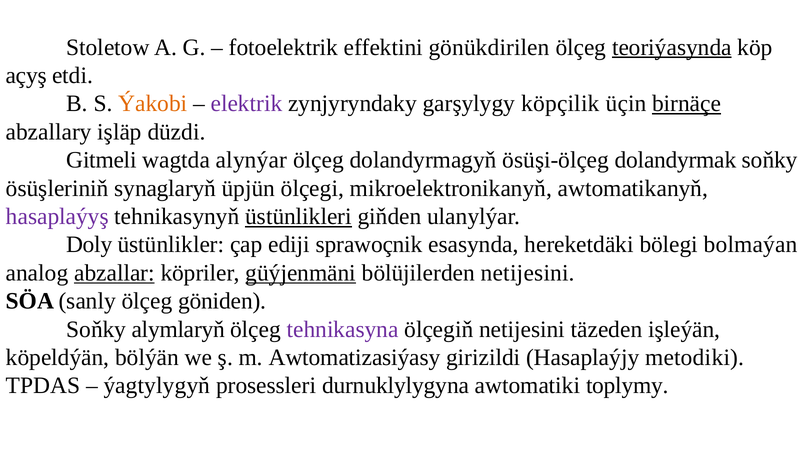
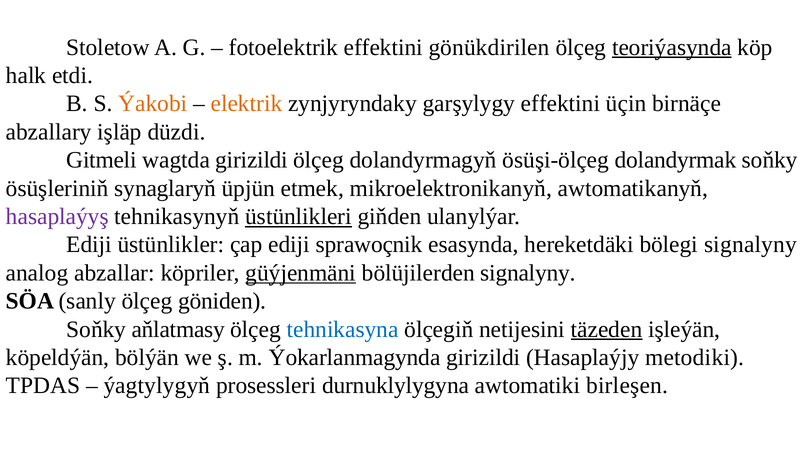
açyş: açyş -> halk (26, 75)
elektrik colour: purple -> orange (246, 104)
garşylygy köpçilik: köpçilik -> effektini (561, 104)
birnäçe underline: present -> none (687, 104)
wagtda alynýar: alynýar -> girizildi (252, 160)
ölçegi: ölçegi -> etmek (312, 188)
Doly: Doly -> Ediji (89, 245)
bölegi bolmaýan: bolmaýan -> signalyny (751, 245)
abzallar underline: present -> none (114, 273)
bölüjilerden netijesini: netijesini -> signalyny (528, 273)
alymlaryň: alymlaryň -> aňlatmasy (178, 329)
tehnikasyna colour: purple -> blue (343, 329)
täzeden underline: none -> present (607, 329)
Awtomatizasiýasy: Awtomatizasiýasy -> Ýokarlanmagynda (355, 357)
toplymy: toplymy -> birleşen (627, 386)
